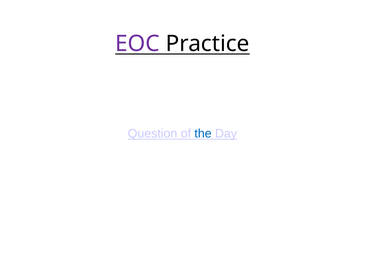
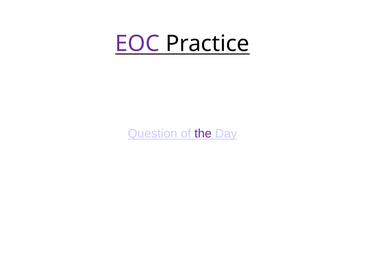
the colour: blue -> purple (203, 134)
